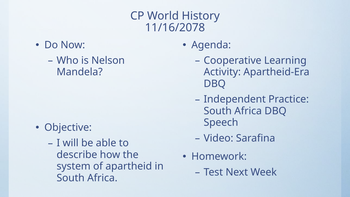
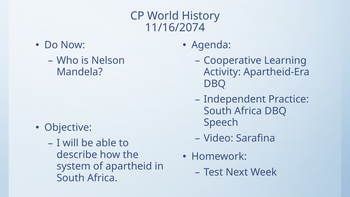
11/16/2078: 11/16/2078 -> 11/16/2074 (175, 28)
